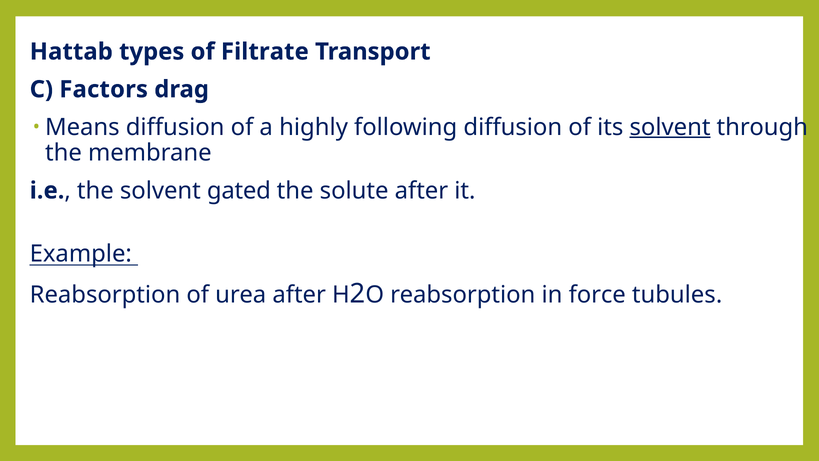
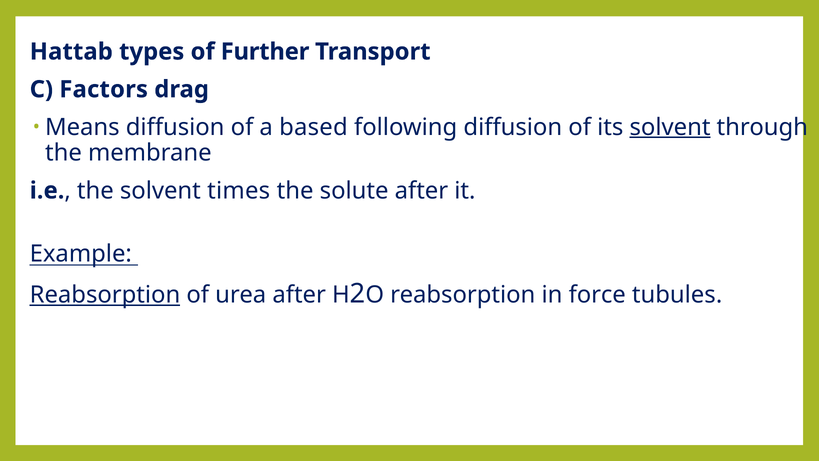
Filtrate: Filtrate -> Further (265, 52)
highly: highly -> based (313, 127)
gated: gated -> times (239, 190)
Reabsorption underline: none -> present (105, 295)
